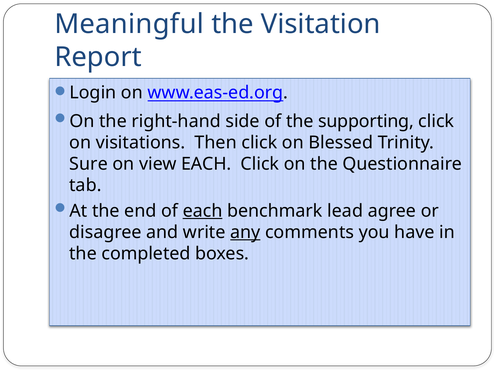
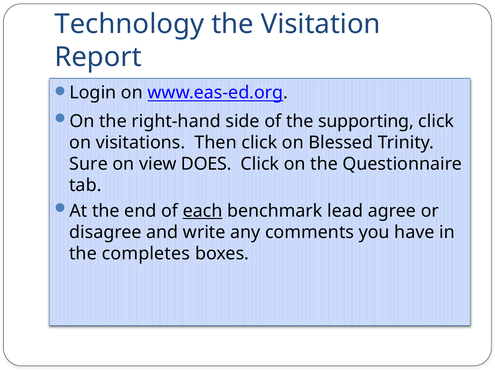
Meaningful: Meaningful -> Technology (129, 24)
view EACH: EACH -> DOES (206, 164)
any underline: present -> none (245, 232)
completed: completed -> completes (146, 254)
